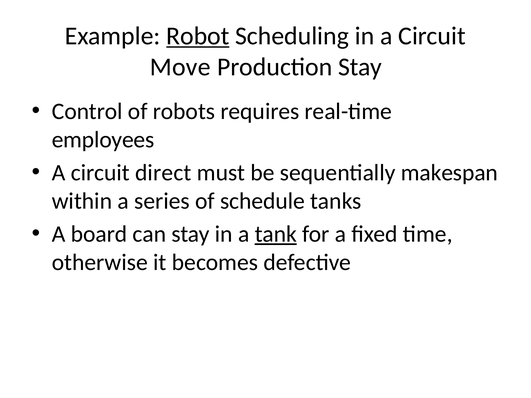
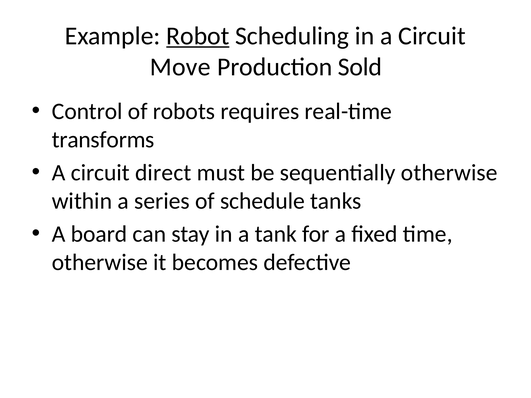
Production Stay: Stay -> Sold (360, 67)
employees: employees -> transforms (103, 140)
sequentially makespan: makespan -> otherwise (449, 173)
tank underline: present -> none (276, 234)
